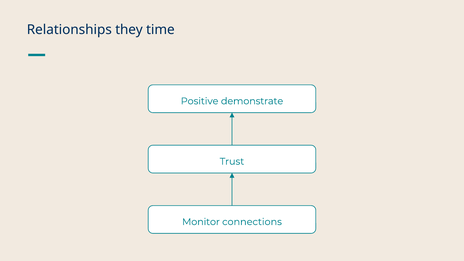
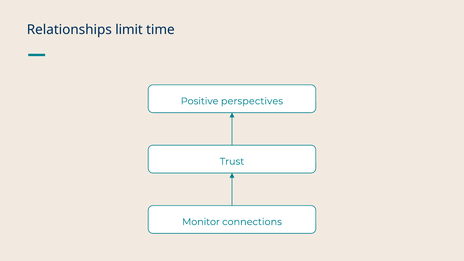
they: they -> limit (129, 30)
demonstrate: demonstrate -> perspectives (252, 101)
